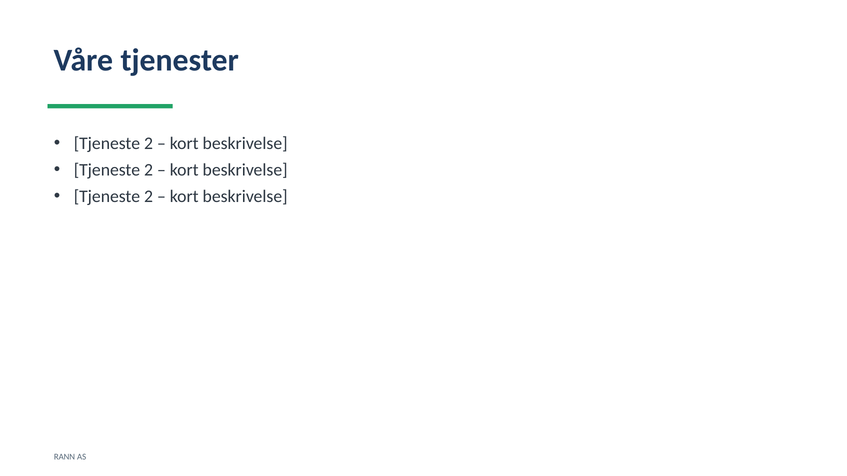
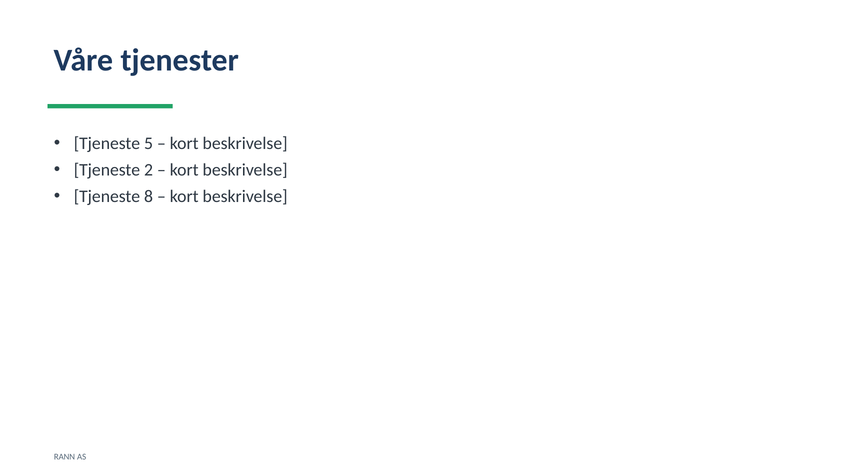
2: 2 -> 5 (148, 143)
2: 2 -> 8 (148, 196)
